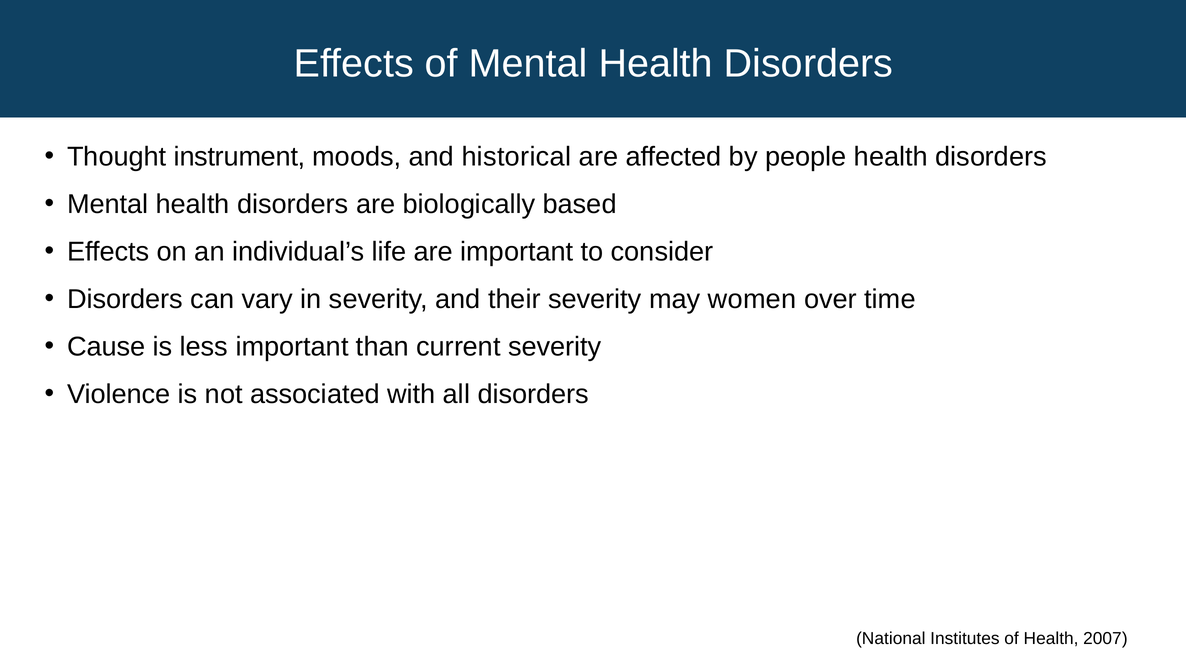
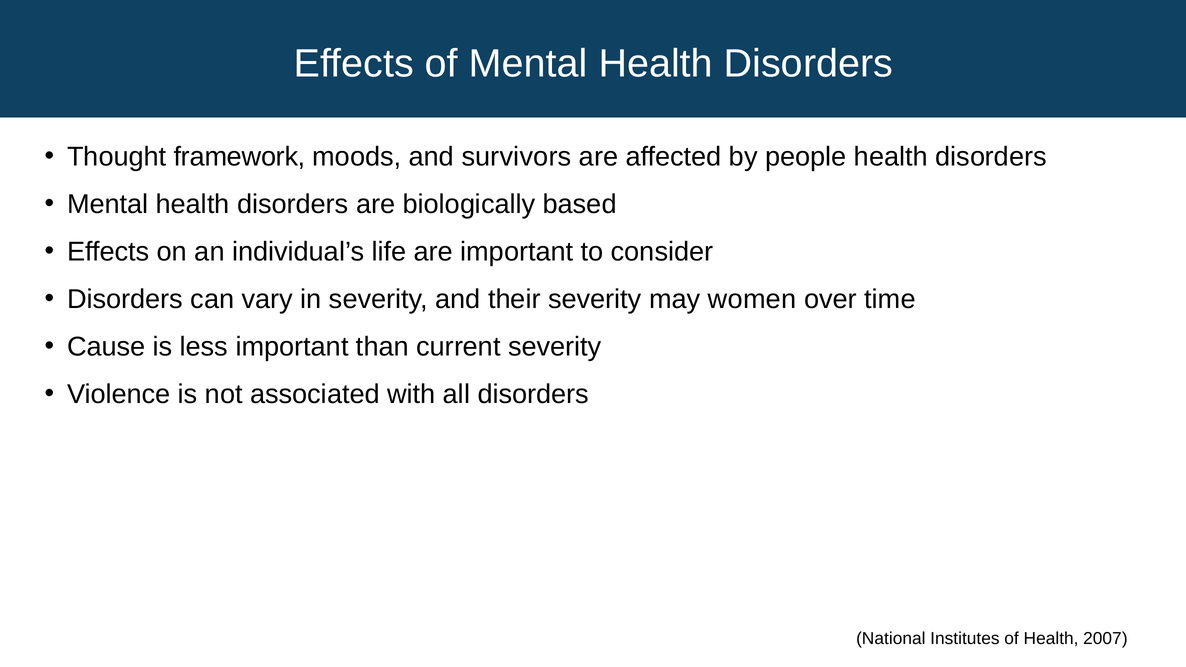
instrument: instrument -> framework (240, 157)
historical: historical -> survivors (516, 157)
